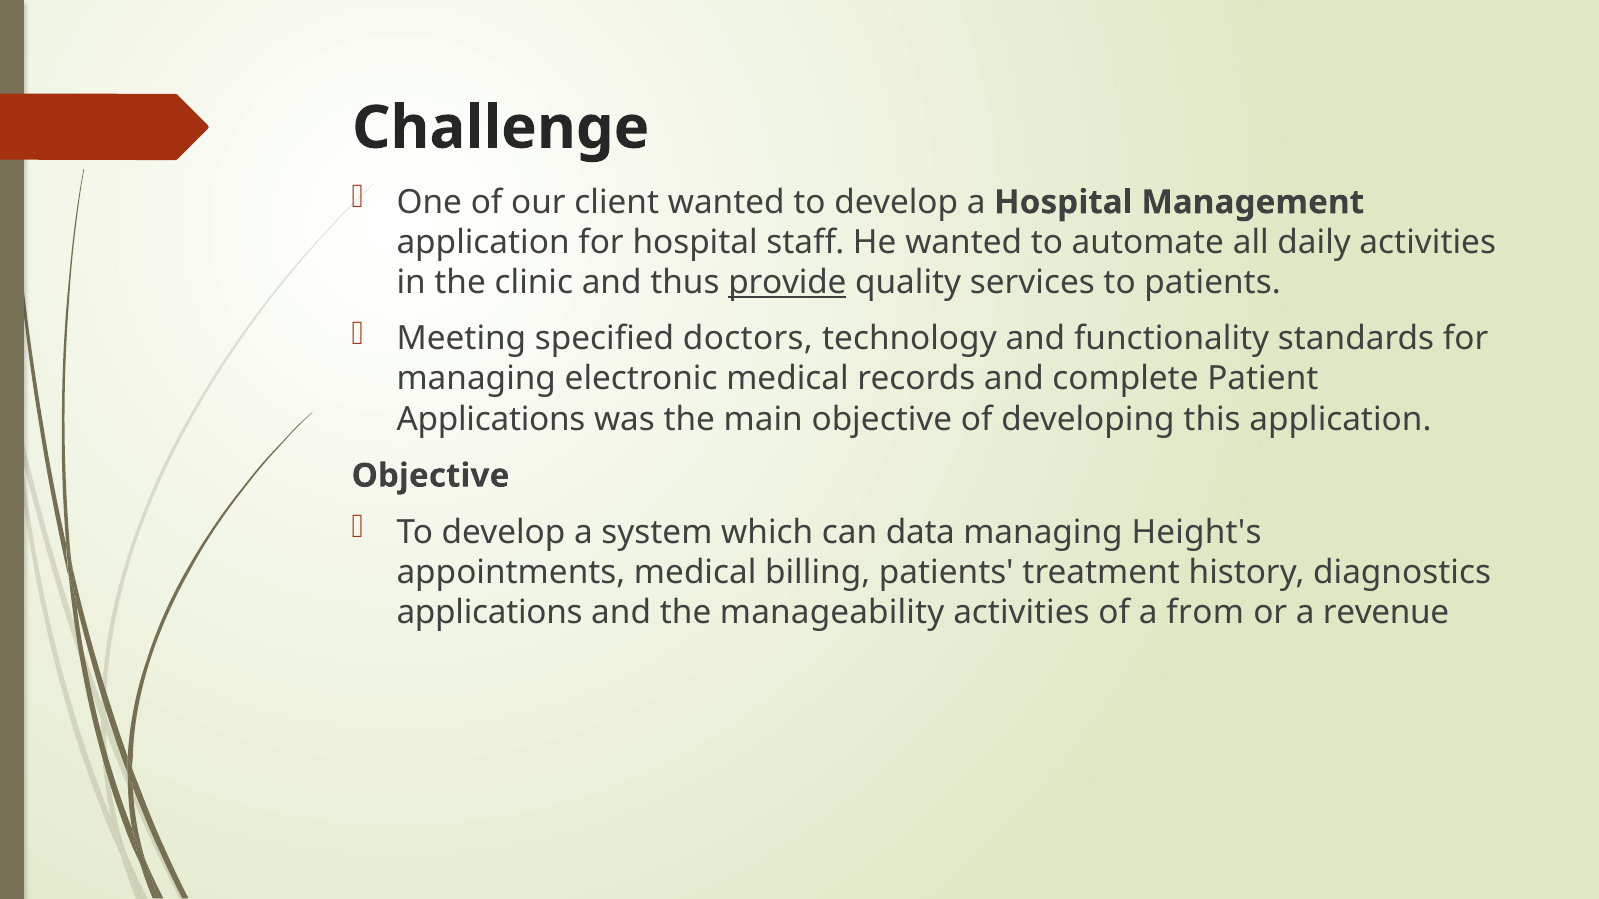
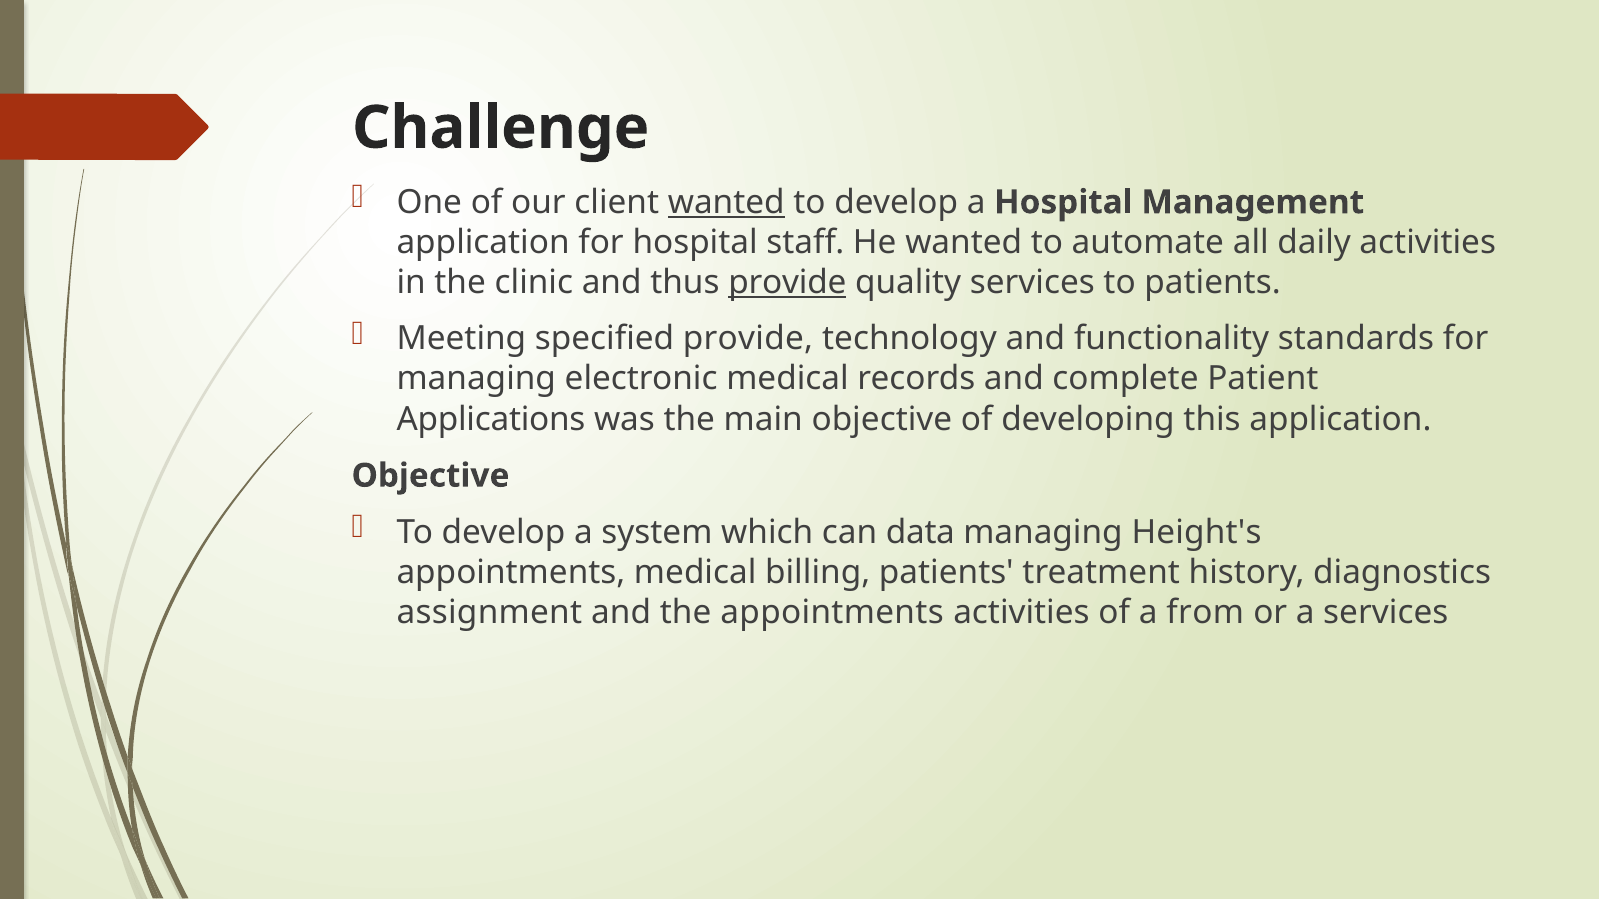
wanted underline: none -> present (726, 202)
specified doctors: doctors -> provide (748, 339)
applications: applications -> assignment (489, 613)
the manageability: manageability -> appointments (832, 613)
a revenue: revenue -> services (1386, 613)
